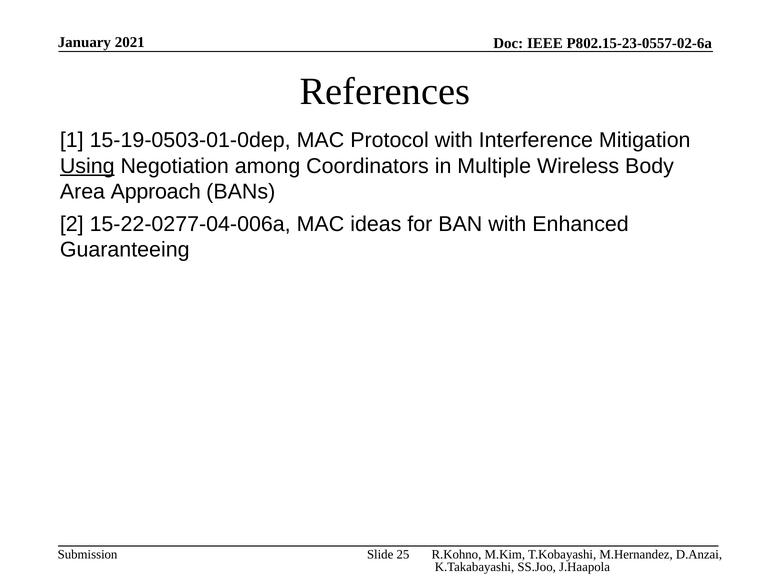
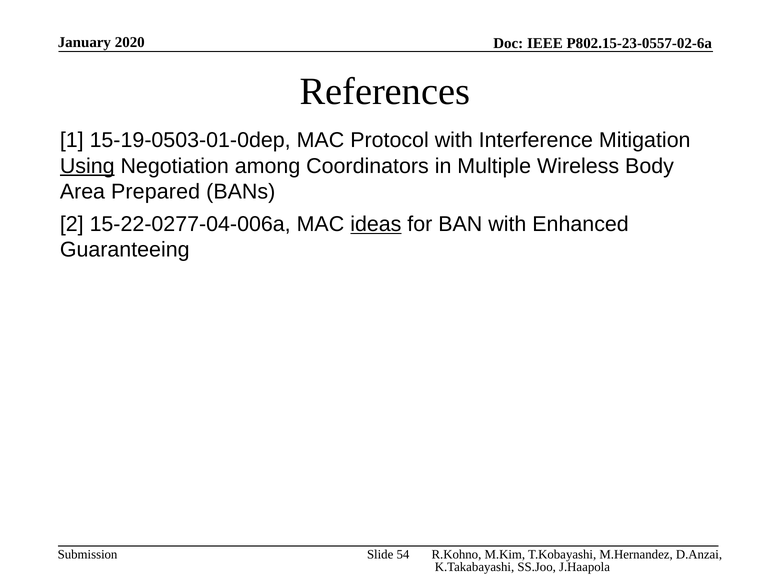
2021: 2021 -> 2020 (130, 42)
Approach: Approach -> Prepared (156, 191)
ideas underline: none -> present (376, 224)
25: 25 -> 54 (403, 554)
